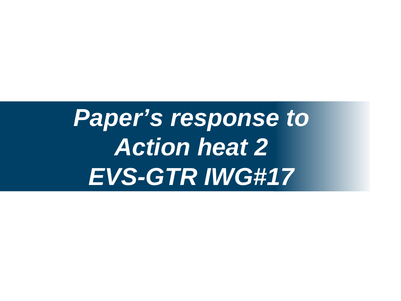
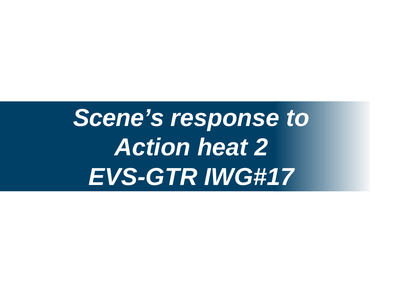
Paper’s: Paper’s -> Scene’s (119, 118)
